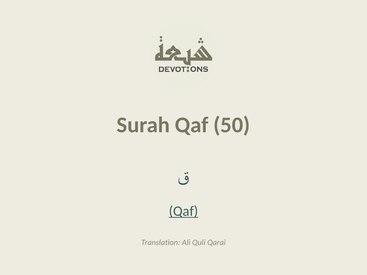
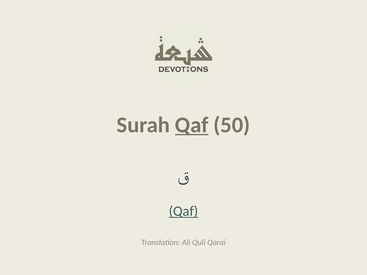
Qaf underline: none -> present (192, 125)
